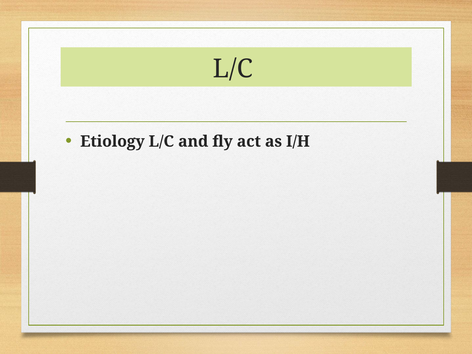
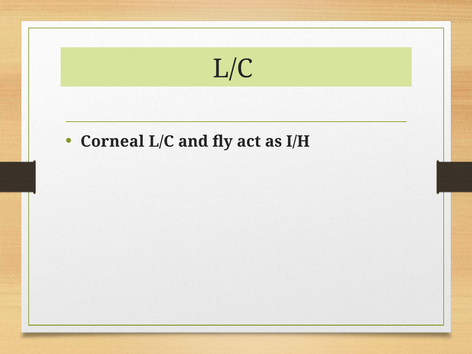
Etiology: Etiology -> Corneal (112, 141)
